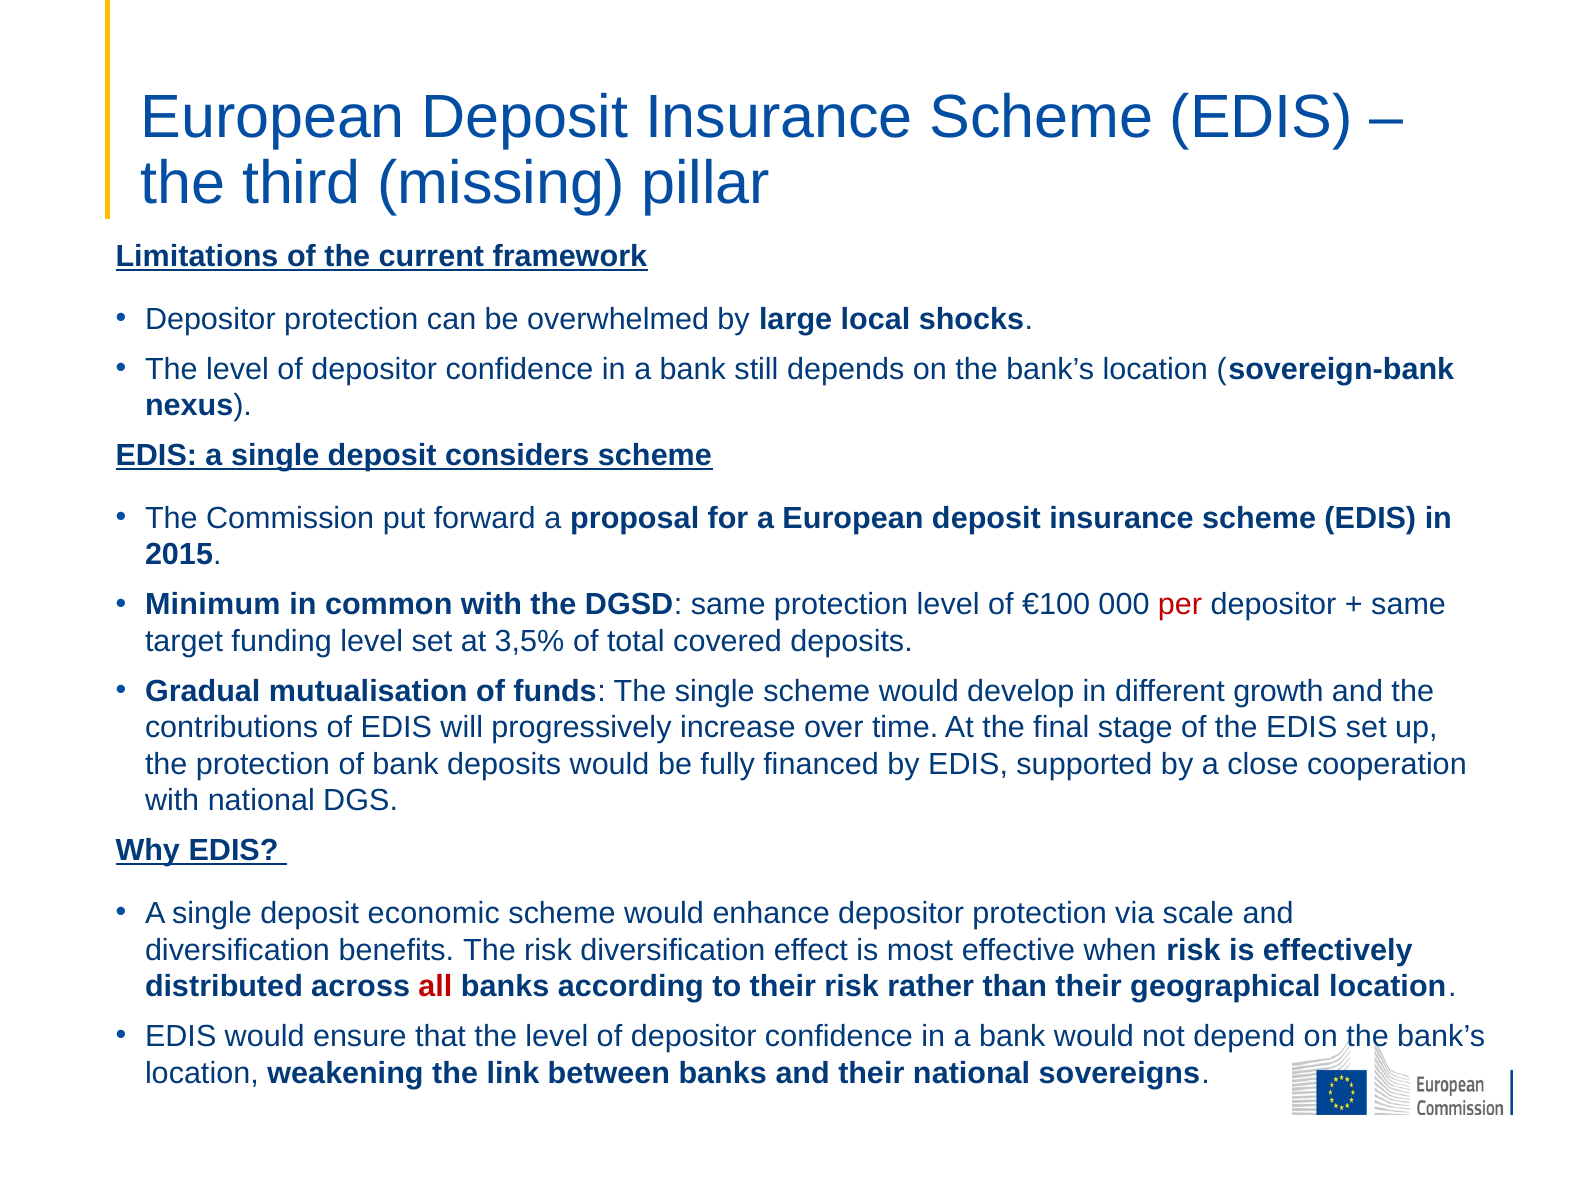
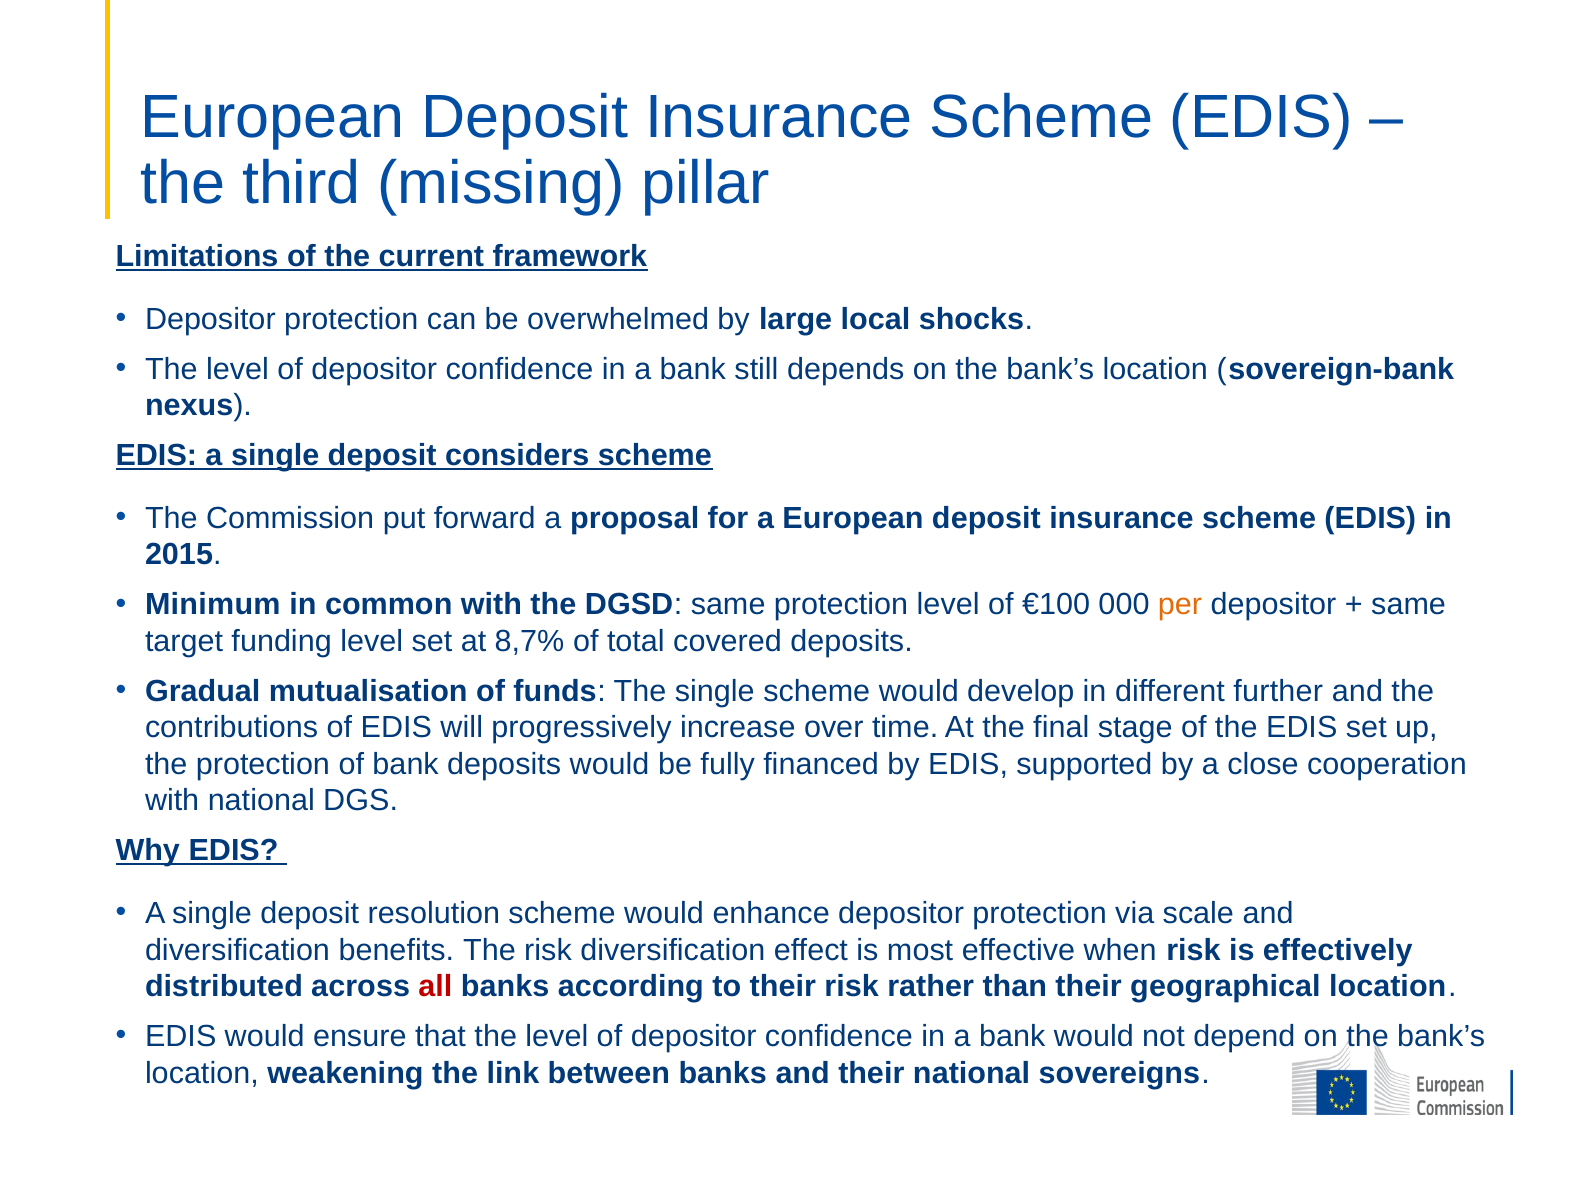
per colour: red -> orange (1180, 605)
3,5%: 3,5% -> 8,7% (530, 641)
growth: growth -> further (1278, 691)
economic: economic -> resolution (434, 914)
